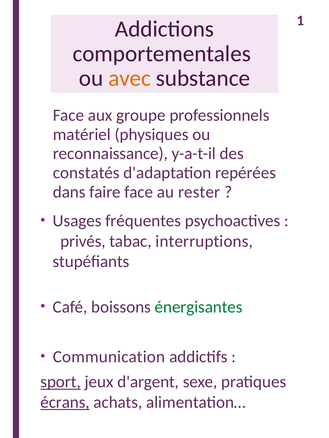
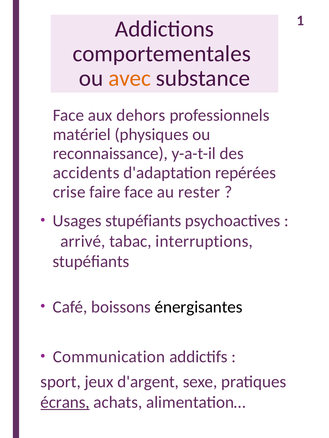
groupe: groupe -> dehors (141, 115)
constatés: constatés -> accidents (86, 173)
dans: dans -> crise (69, 192)
Usages fréquentes: fréquentes -> stupéfiants (143, 221)
privés: privés -> arrivé (83, 242)
énergisantes colour: green -> black (199, 307)
sport underline: present -> none (61, 382)
